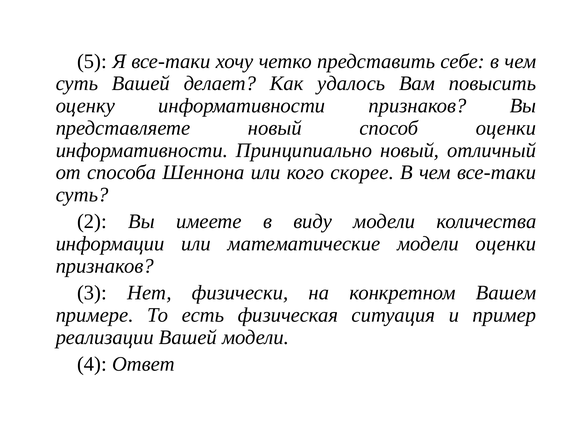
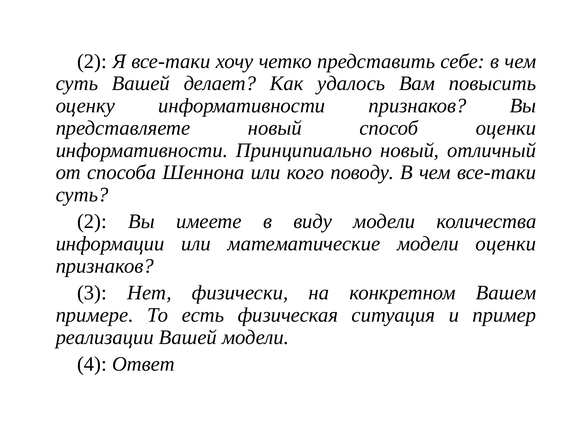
5: 5 -> 2 (92, 61)
скорее: скорее -> поводу (362, 173)
